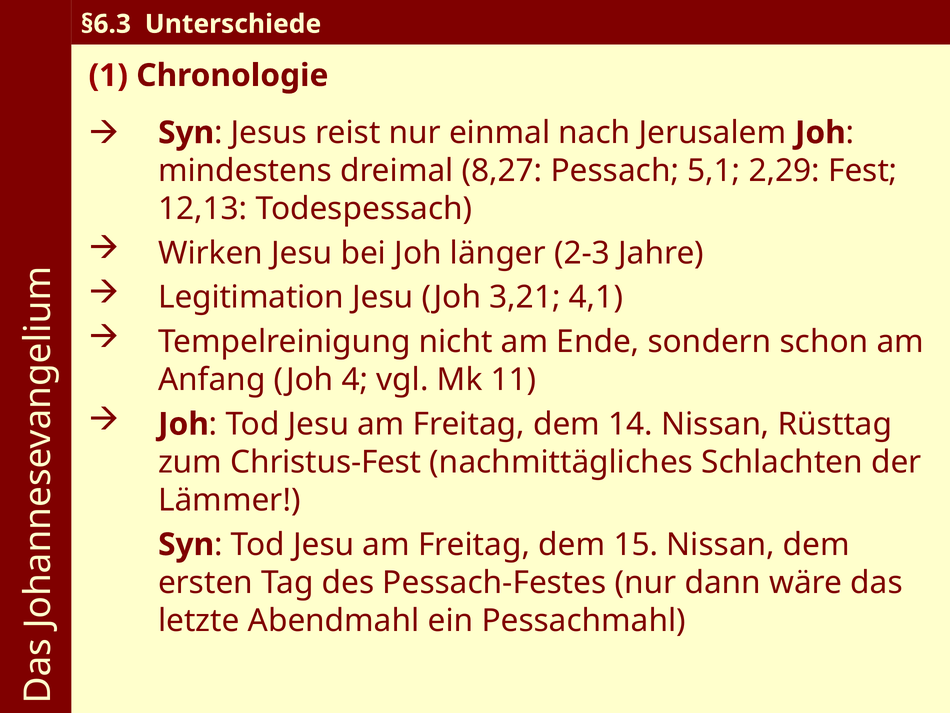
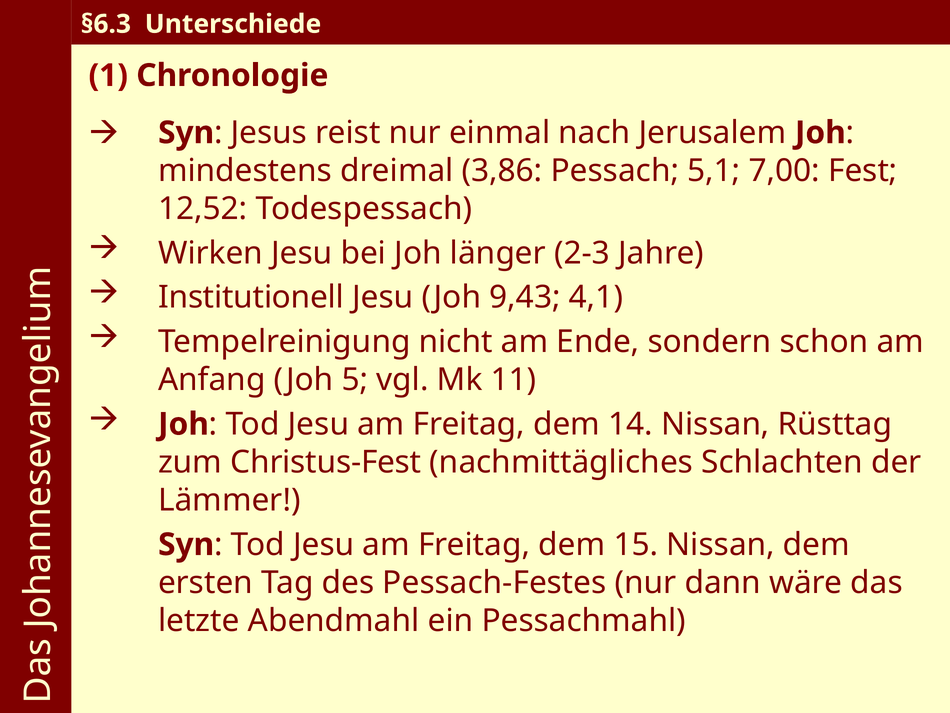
8,27: 8,27 -> 3,86 (502, 171)
2,29: 2,29 -> 7,00 (784, 171)
12,13: 12,13 -> 12,52 (203, 209)
Legitimation: Legitimation -> Institutionell (251, 297)
3,21: 3,21 -> 9,43 (525, 297)
4: 4 -> 5 (355, 380)
